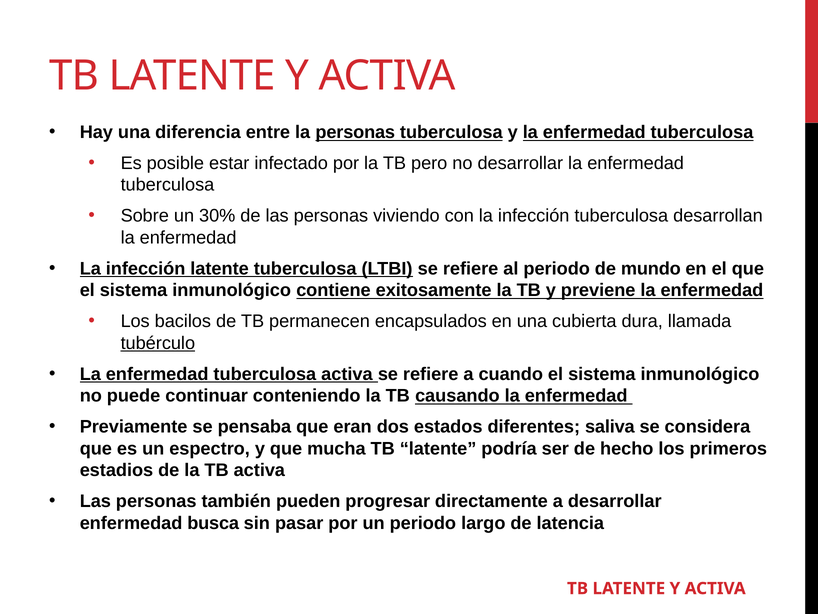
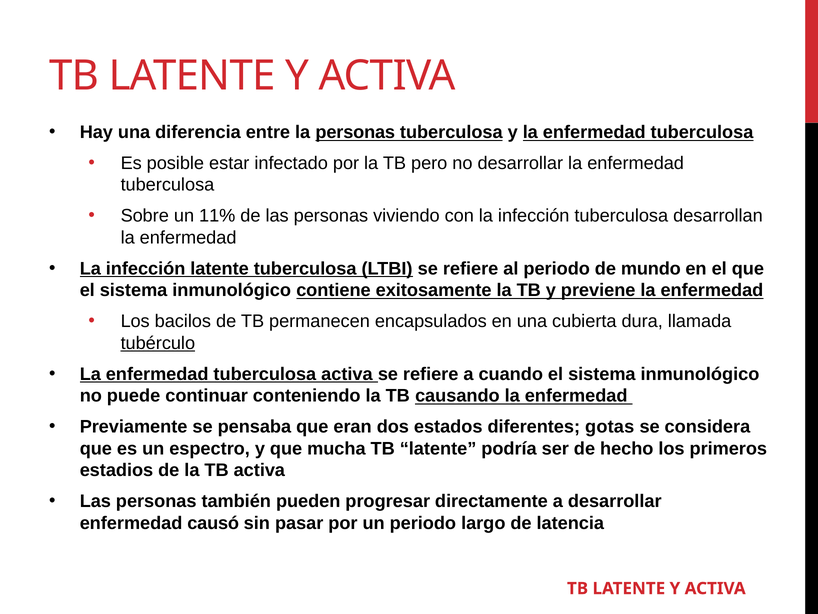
30%: 30% -> 11% (217, 216)
saliva: saliva -> gotas (610, 426)
busca: busca -> causó (213, 523)
